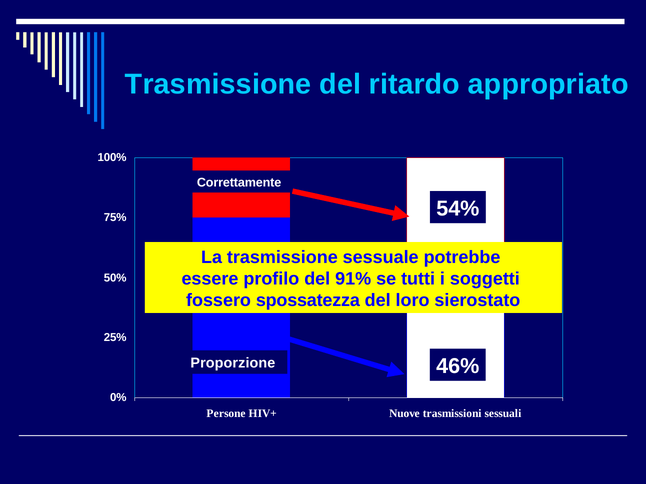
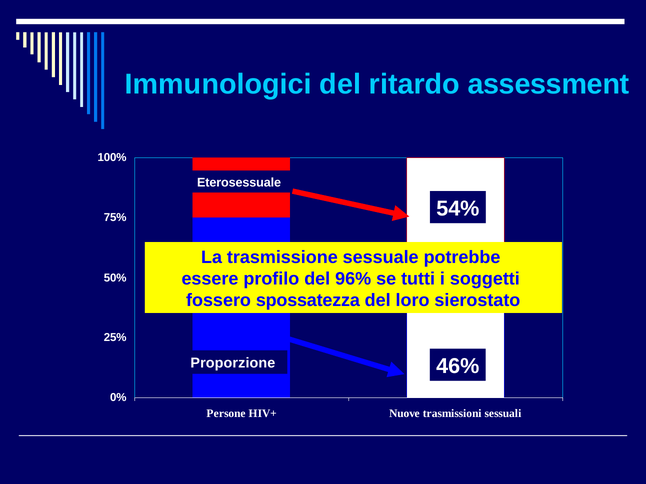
Trasmissione: Trasmissione -> Immunologici (218, 85)
appropriato: appropriato -> assessment (548, 85)
Correttamente: Correttamente -> Eterosessuale (239, 183)
91%: 91% -> 96% (353, 279)
